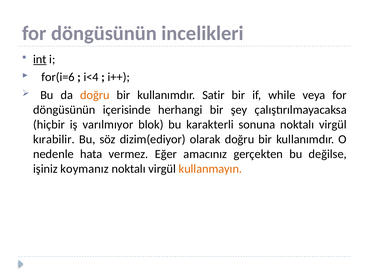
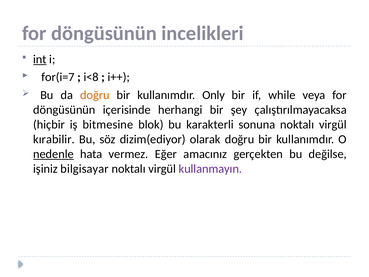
for(i=6: for(i=6 -> for(i=7 (58, 77)
i<4: i<4 -> i<8 (91, 77)
Satir: Satir -> Only (214, 95)
varılmıyor: varılmıyor -> bitmesine (108, 124)
nedenle underline: none -> present (53, 154)
koymanız: koymanız -> bilgisayar (85, 169)
kullanmayın colour: orange -> purple (210, 169)
